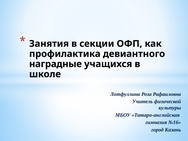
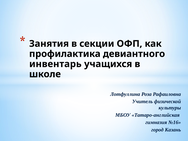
наградные: наградные -> инвентарь (55, 64)
